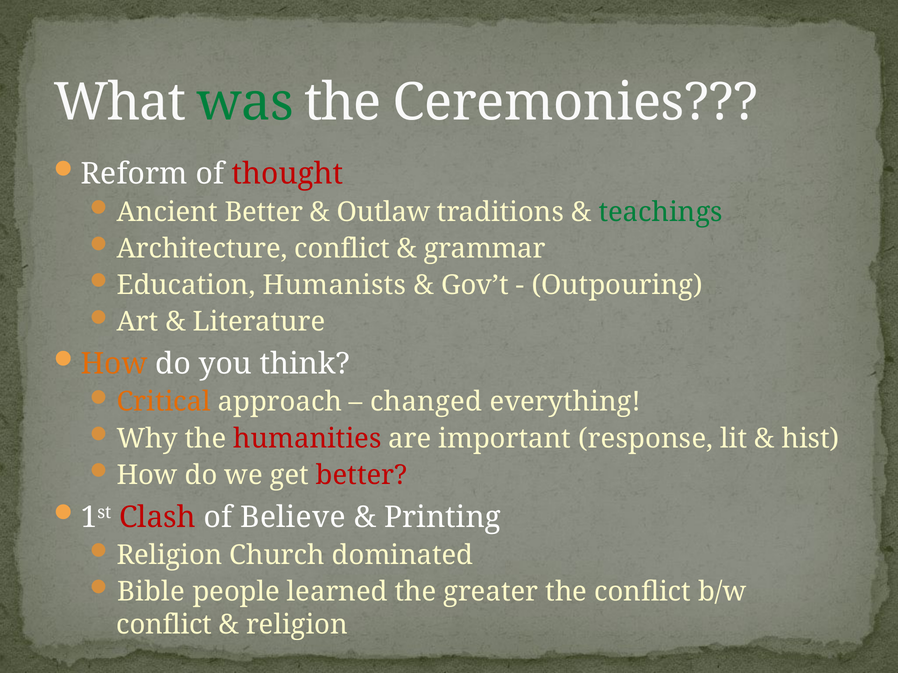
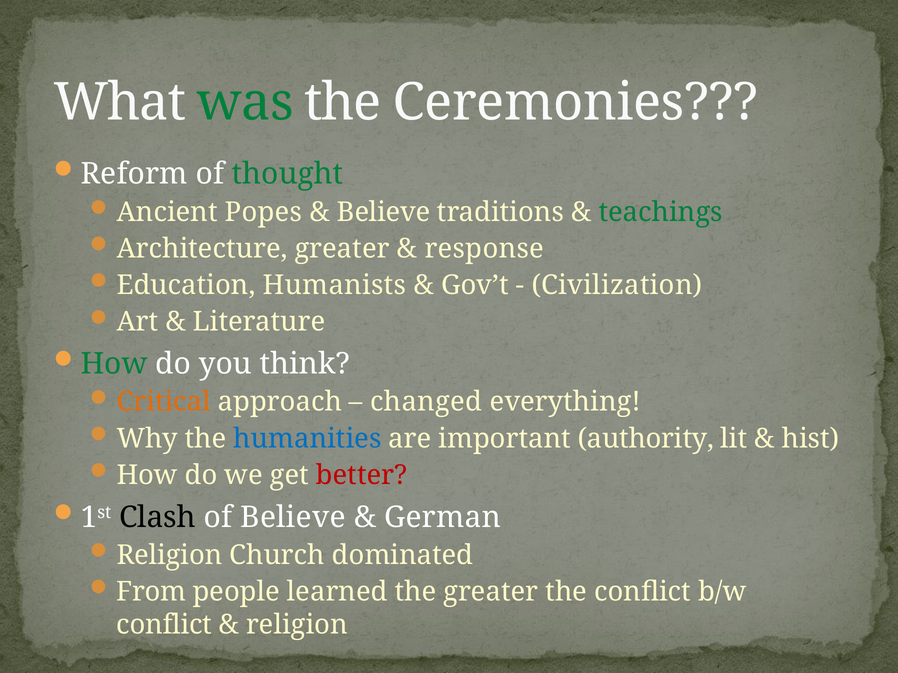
thought colour: red -> green (287, 174)
Ancient Better: Better -> Popes (264, 212)
Outlaw: Outlaw -> Believe (384, 212)
Architecture conflict: conflict -> greater (342, 249)
grammar: grammar -> response (484, 249)
Outpouring: Outpouring -> Civilization (617, 285)
How colour: orange -> green (114, 364)
humanities colour: red -> blue (307, 439)
response: response -> authority (646, 439)
Clash colour: red -> black (157, 518)
Printing: Printing -> German (443, 518)
Bible: Bible -> From (151, 592)
